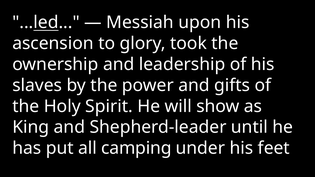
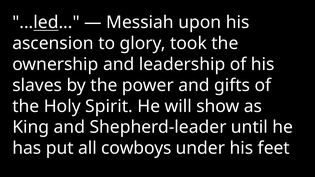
camping: camping -> cowboys (136, 148)
